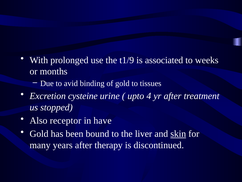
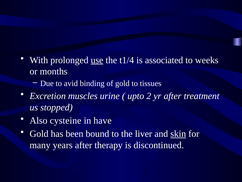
use underline: none -> present (97, 60)
t1/9: t1/9 -> t1/4 (127, 60)
cysteine: cysteine -> muscles (83, 96)
4: 4 -> 2 (149, 96)
receptor: receptor -> cysteine (66, 120)
